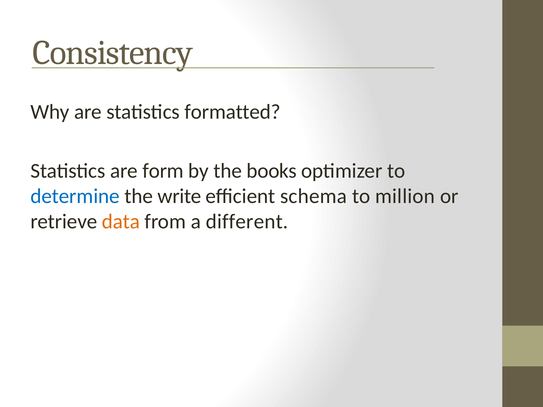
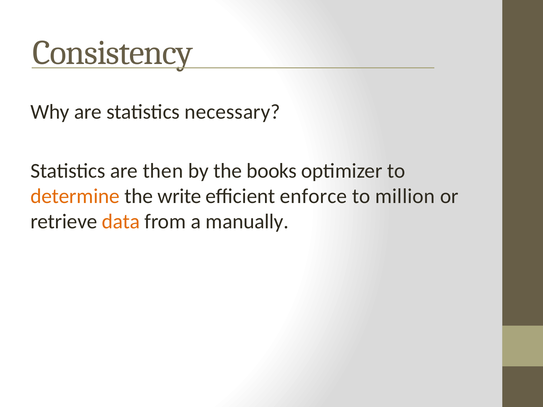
formatted: formatted -> necessary (232, 112)
form: form -> then (163, 171)
determine colour: blue -> orange (75, 196)
schema: schema -> enforce (314, 196)
different: different -> manually (247, 222)
